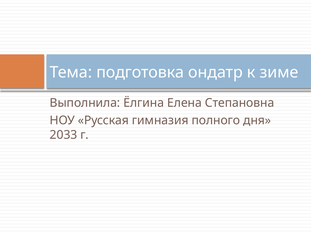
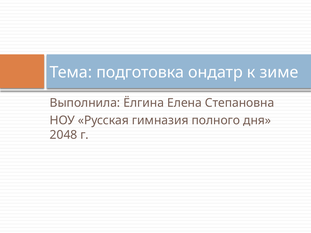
2033: 2033 -> 2048 (64, 135)
